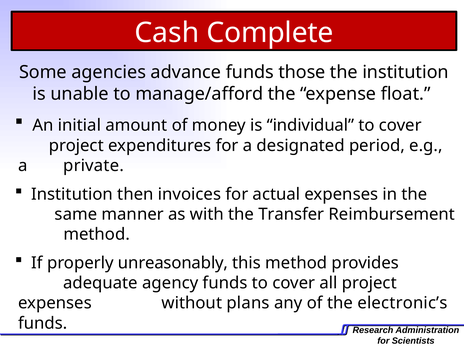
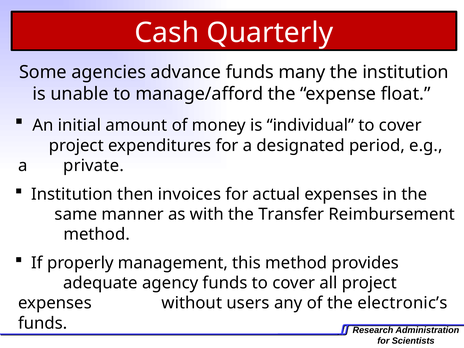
Complete: Complete -> Quarterly (270, 33)
those: those -> many (302, 72)
unreasonably: unreasonably -> management (173, 263)
plans: plans -> users (248, 303)
